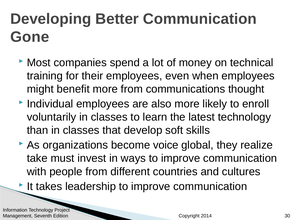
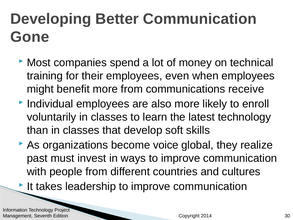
thought: thought -> receive (246, 89)
take: take -> past (37, 158)
